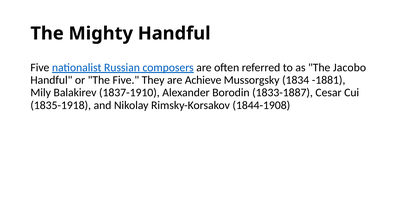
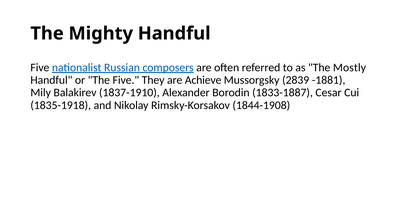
Jacobo: Jacobo -> Mostly (349, 68)
1834: 1834 -> 2839 (296, 80)
